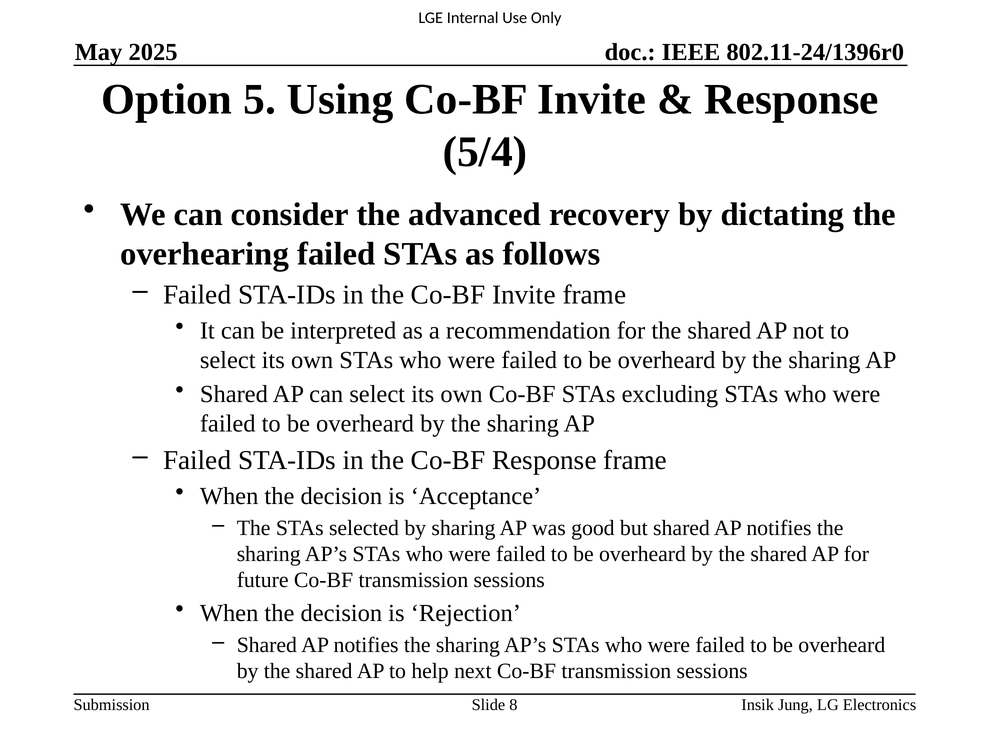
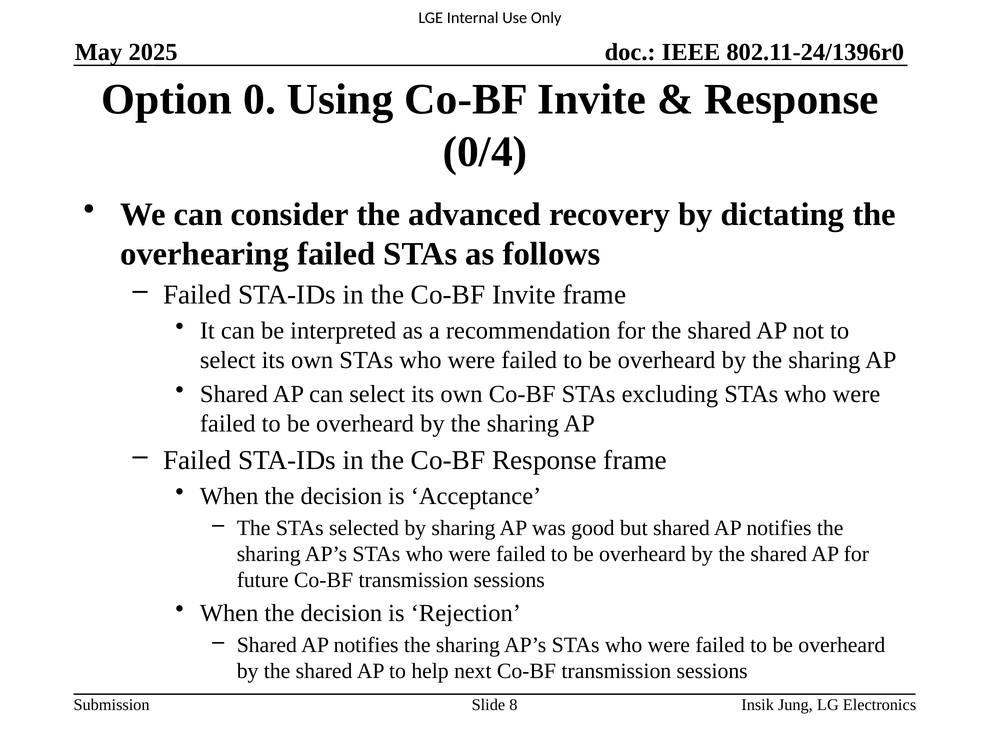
5: 5 -> 0 (260, 99)
5/4: 5/4 -> 0/4 (485, 152)
